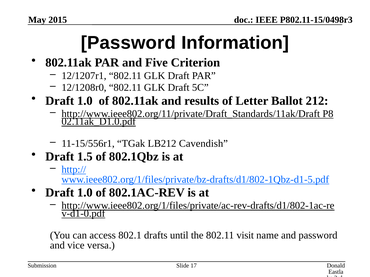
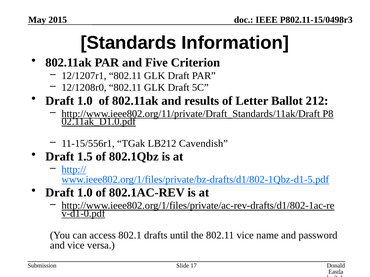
Password: Password -> Standards (128, 43)
802.11 visit: visit -> vice (245, 236)
